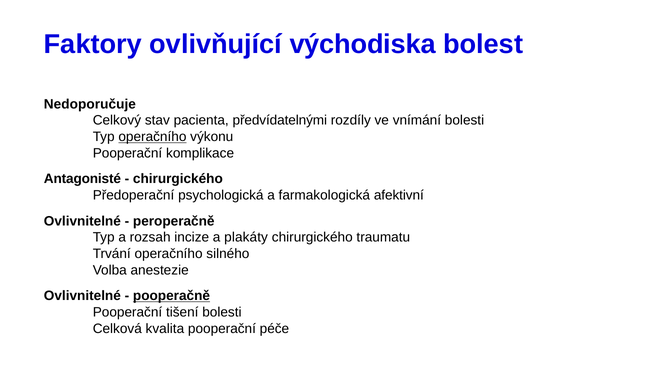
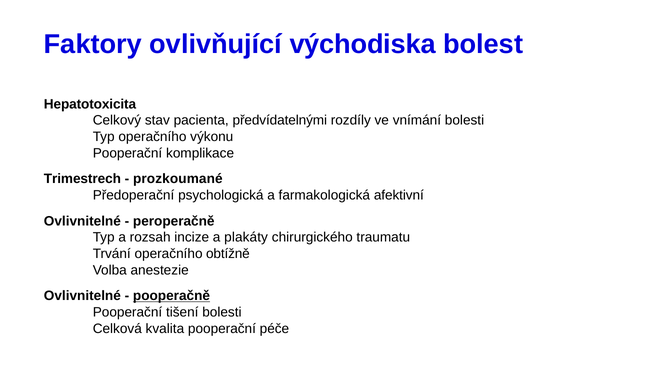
Nedoporučuje: Nedoporučuje -> Hepatotoxicita (90, 104)
operačního underline: present -> none (152, 137)
Antagonisté: Antagonisté -> Trimestrech (82, 179)
chirurgického: chirurgického -> prozkoumané (178, 179)
silného: silného -> obtížně (228, 254)
